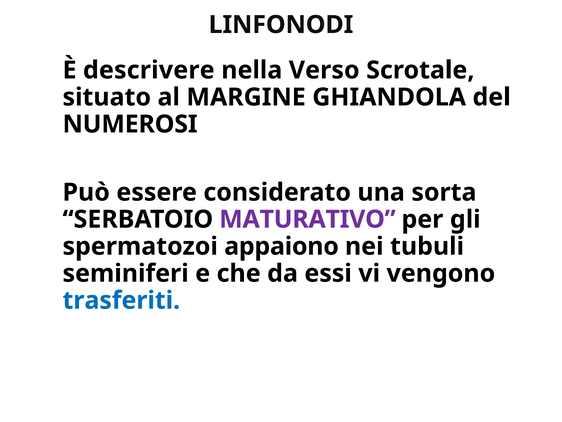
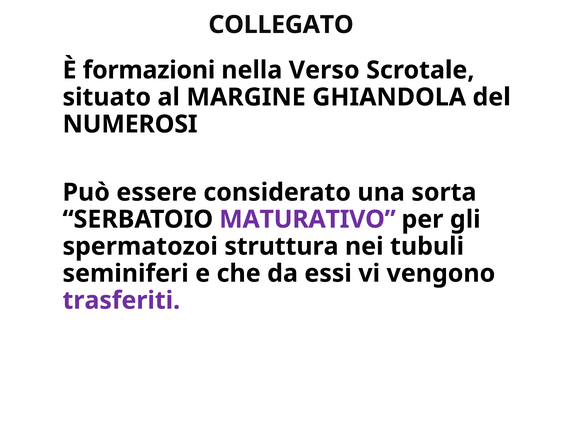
LINFONODI: LINFONODI -> COLLEGATO (281, 25)
descrivere: descrivere -> formazioni (149, 70)
appaiono: appaiono -> struttura (281, 246)
trasferiti colour: blue -> purple (121, 300)
